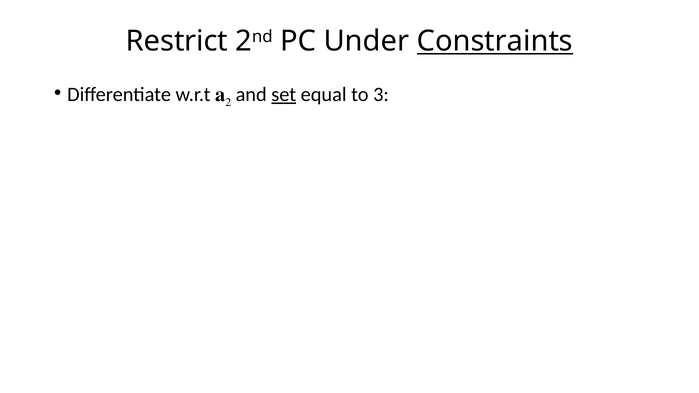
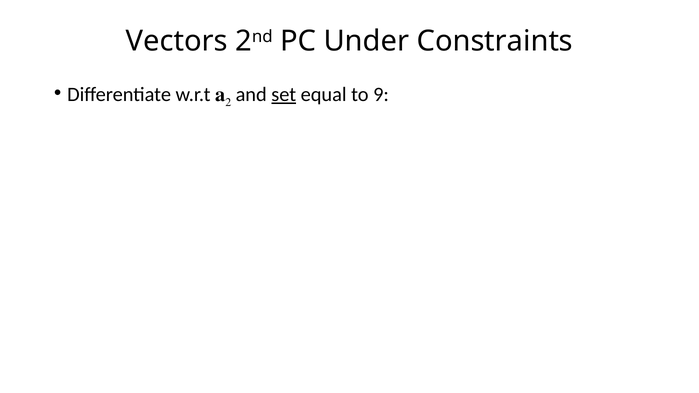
Restrict: Restrict -> Vectors (177, 41)
Constraints underline: present -> none (495, 41)
3: 3 -> 9 (381, 95)
